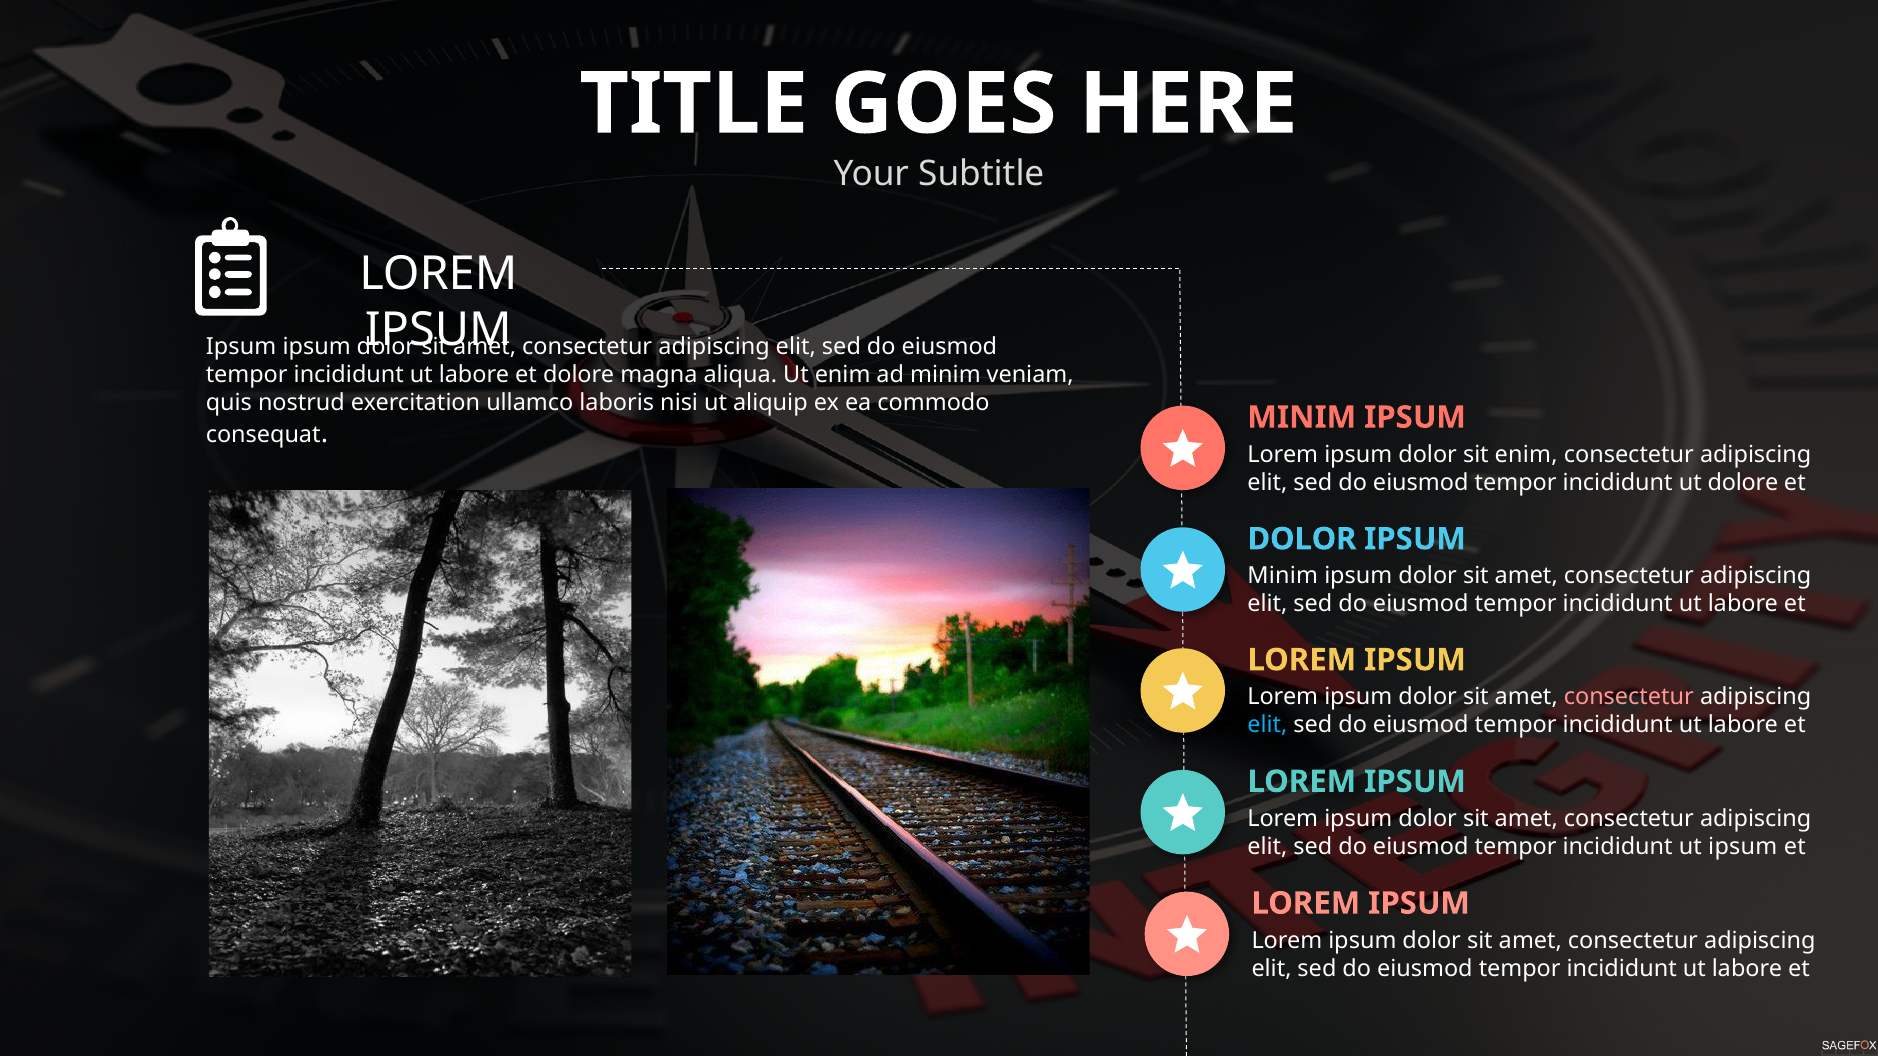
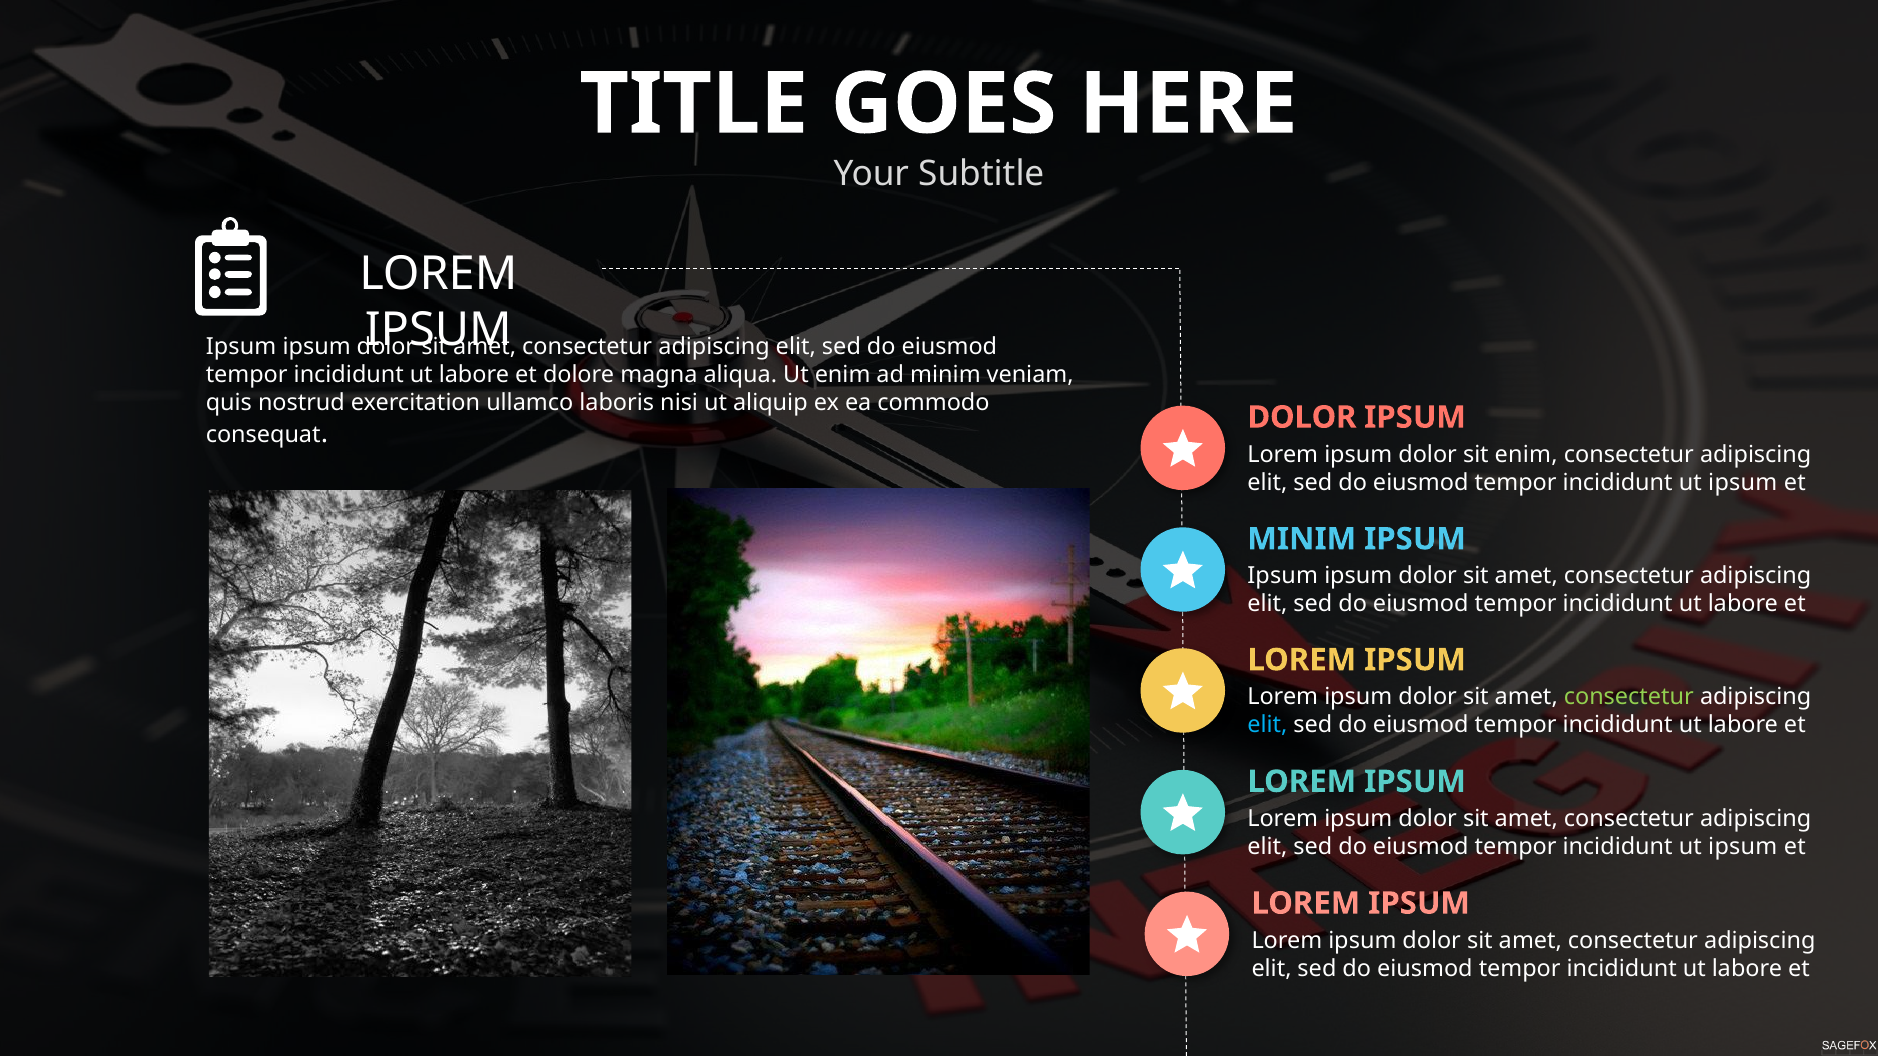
MINIM: MINIM -> DOLOR (1302, 417)
dolore: dolore -> ipsum (1743, 483)
DOLOR: DOLOR -> MINIM (1302, 539)
Minim: Minim -> Ipsum (1283, 576)
consectetur colour: pink -> light green (1629, 697)
